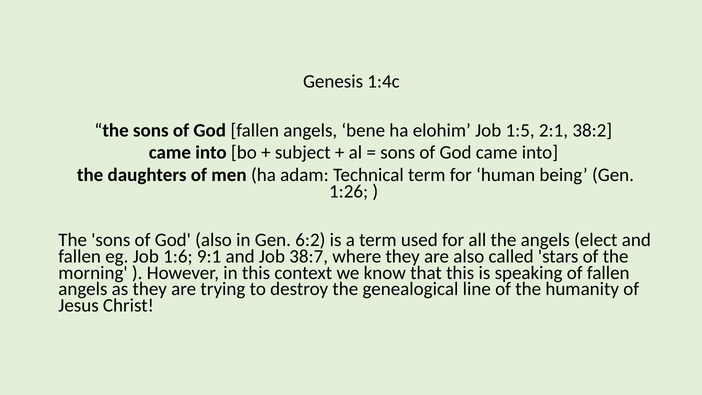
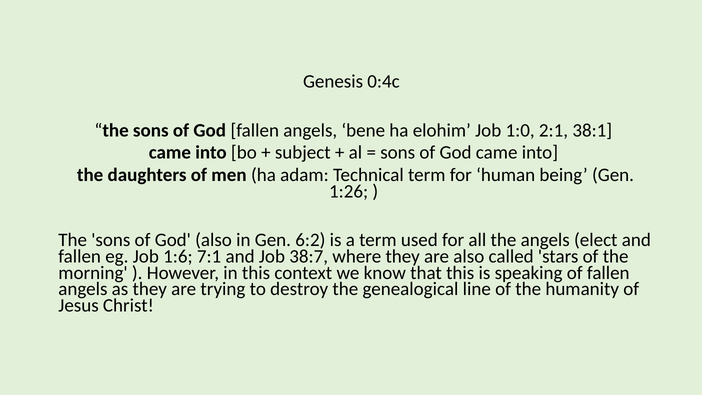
1:4c: 1:4c -> 0:4c (384, 82)
1:5: 1:5 -> 1:0 (520, 130)
38:2: 38:2 -> 38:1 (592, 130)
9:1: 9:1 -> 7:1 (209, 256)
